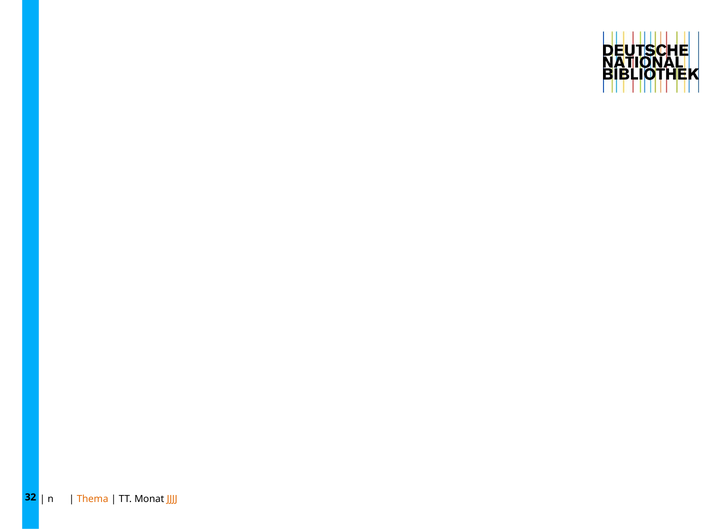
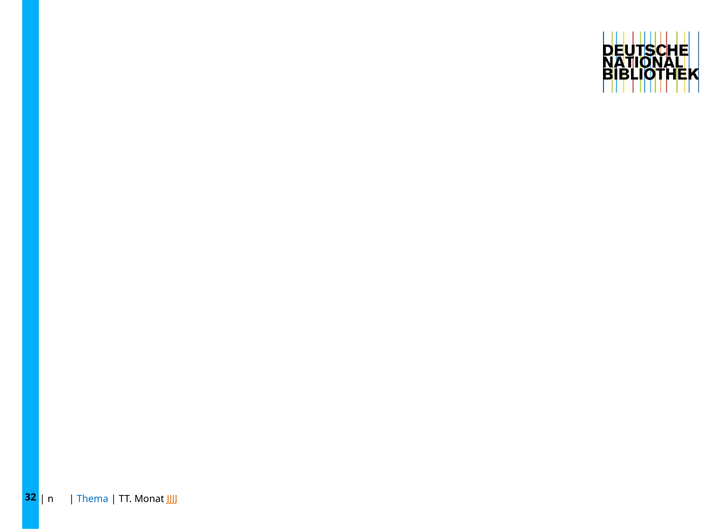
Thema colour: orange -> blue (93, 500)
